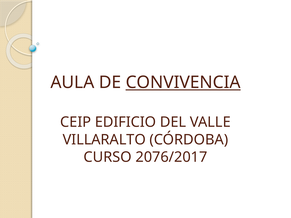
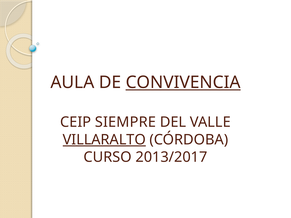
EDIFICIO: EDIFICIO -> SIEMPRE (125, 122)
VILLARALTO underline: none -> present (104, 140)
2076/2017: 2076/2017 -> 2013/2017 (171, 157)
